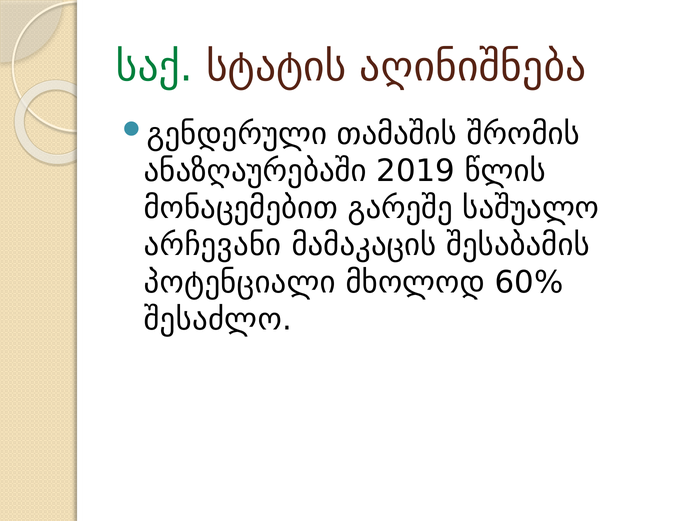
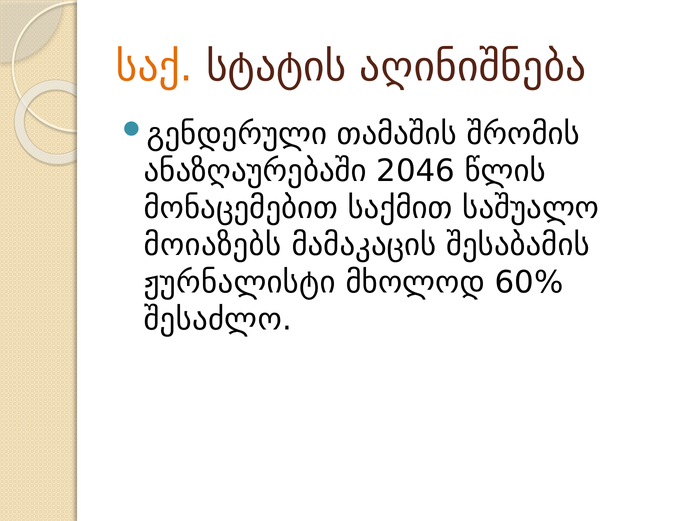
საქ colour: green -> orange (155, 67)
2019: 2019 -> 2046 (416, 171)
გარეშე: გარეშე -> საქმით (400, 208)
არჩევანი: არჩევანი -> მოიაზებს (213, 245)
პოტენციალი: პოტენციალი -> ჟურნალისტი (240, 282)
